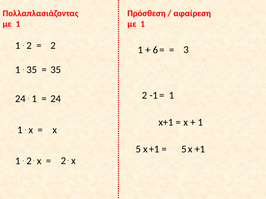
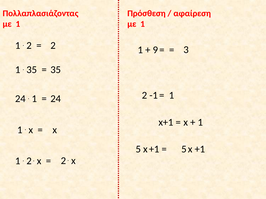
6: 6 -> 9 (155, 50)
